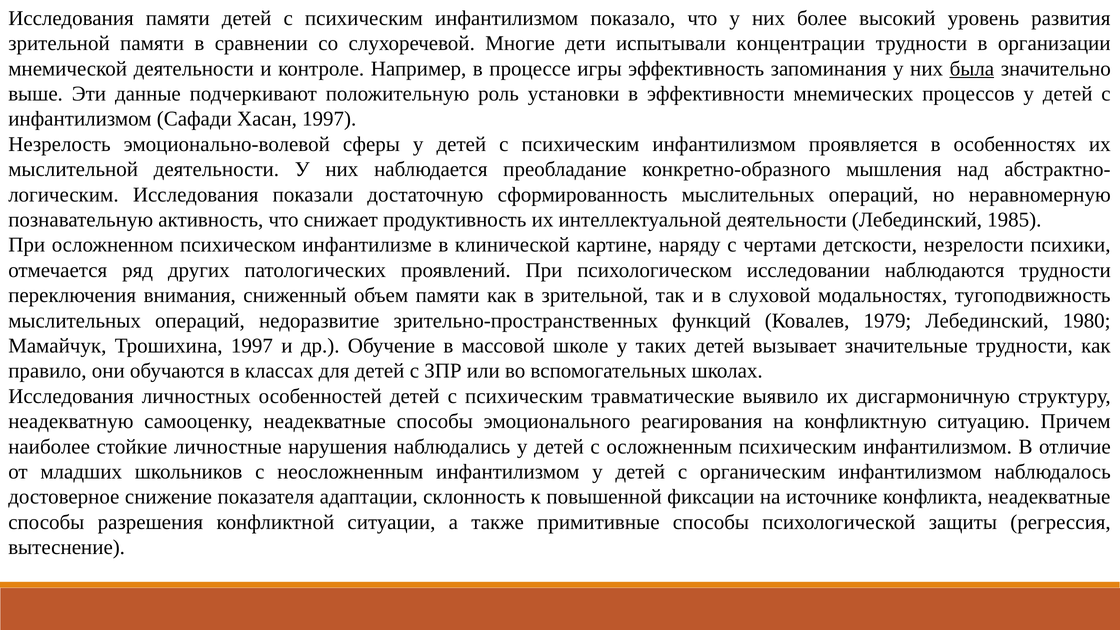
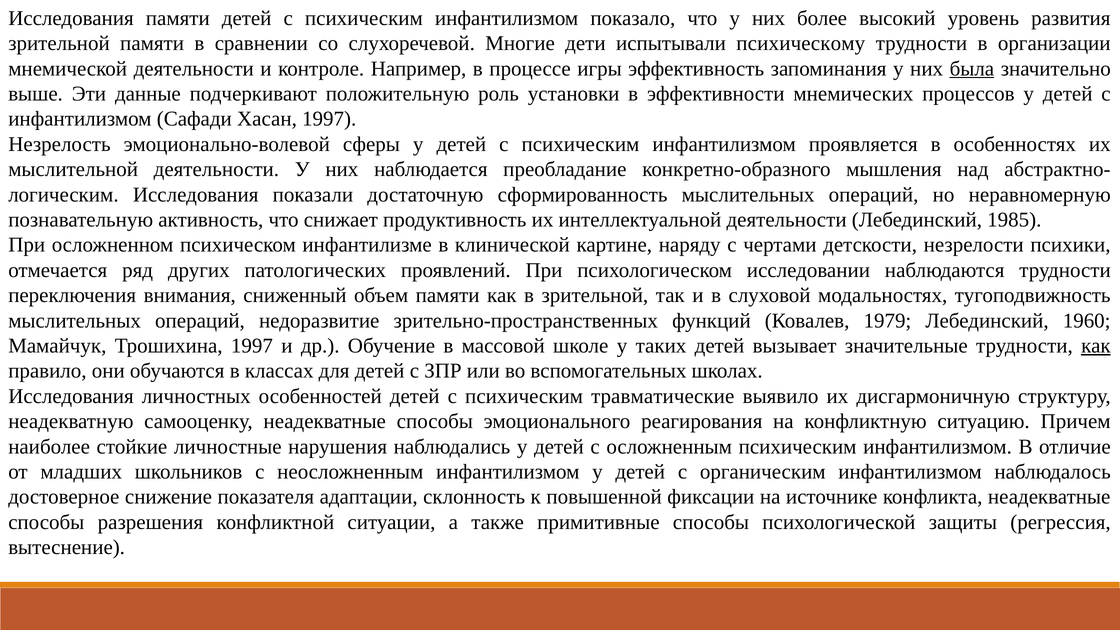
концентрации: концентрации -> психическому (801, 43)
1980: 1980 -> 1960 (1087, 321)
как underline: none -> present (1096, 346)
